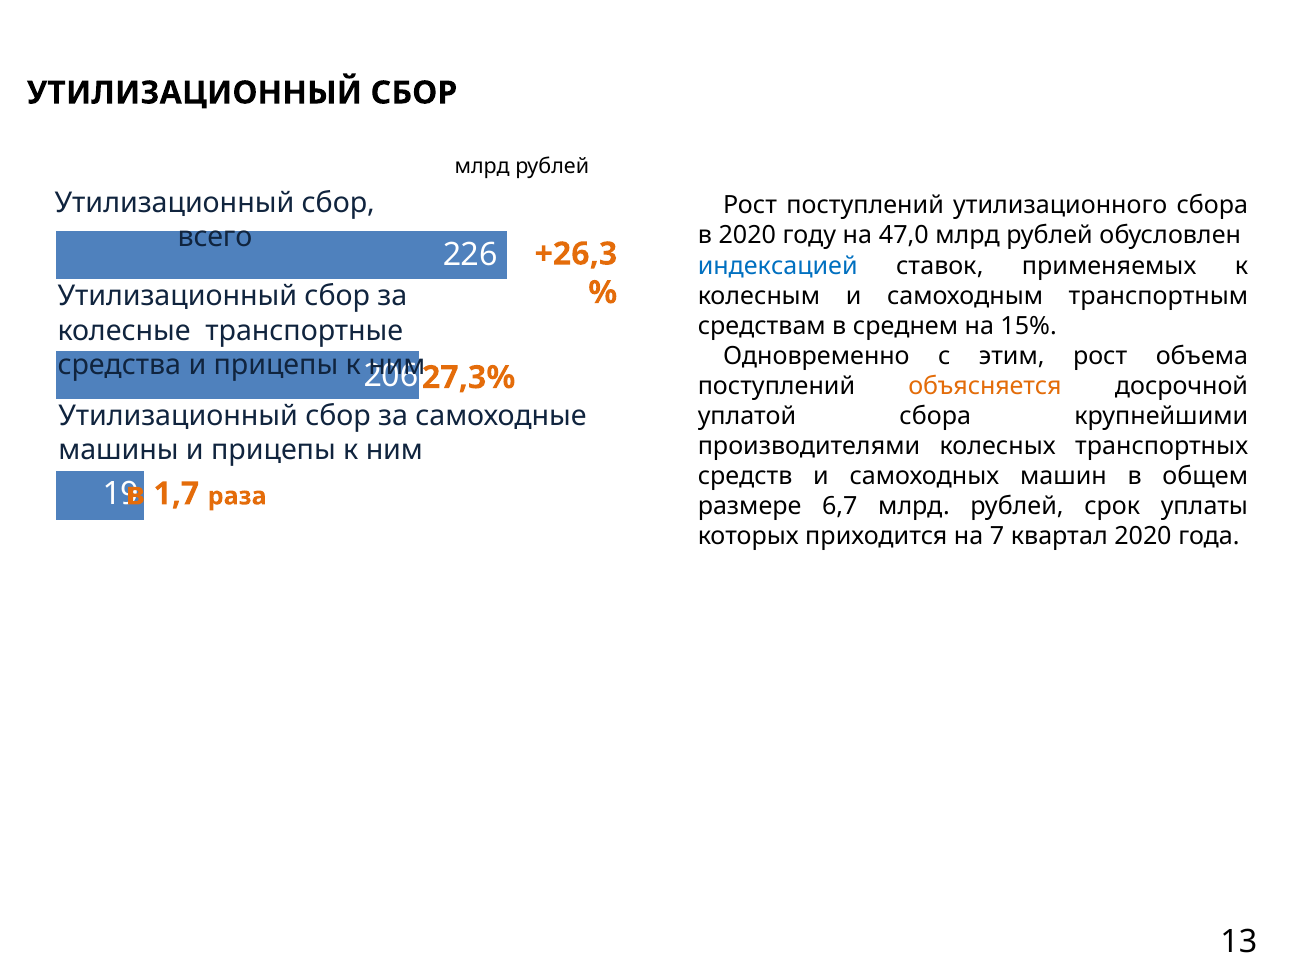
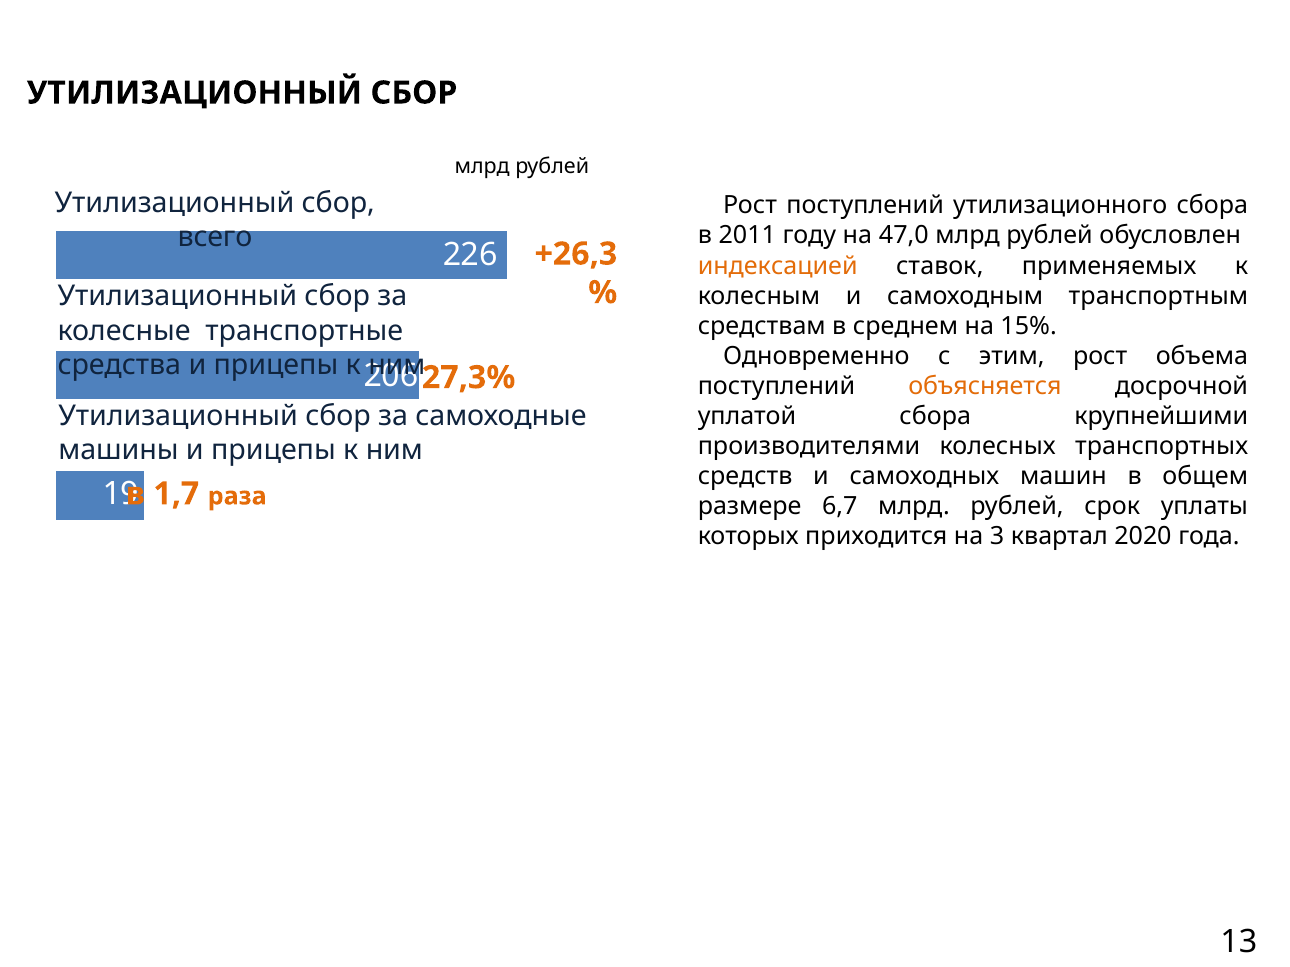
в 2020: 2020 -> 2011 (747, 236)
индексацией colour: blue -> orange (778, 266)
7: 7 -> 3 (997, 537)
